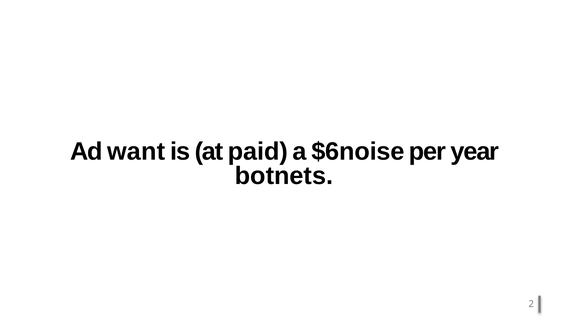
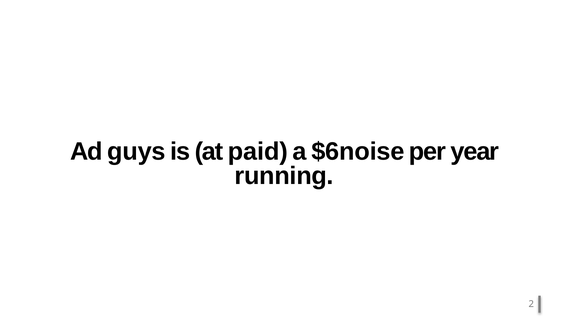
want: want -> guys (136, 152)
botnets: botnets -> running (284, 176)
